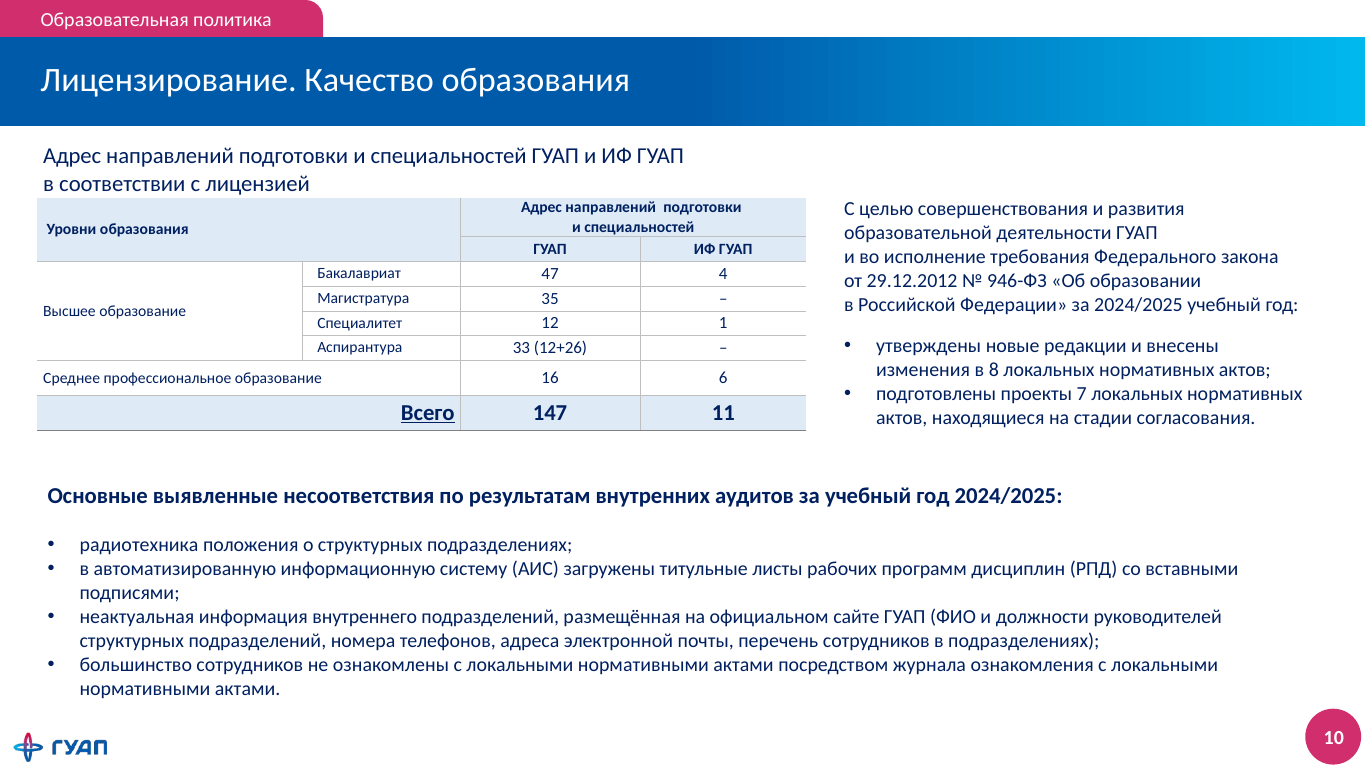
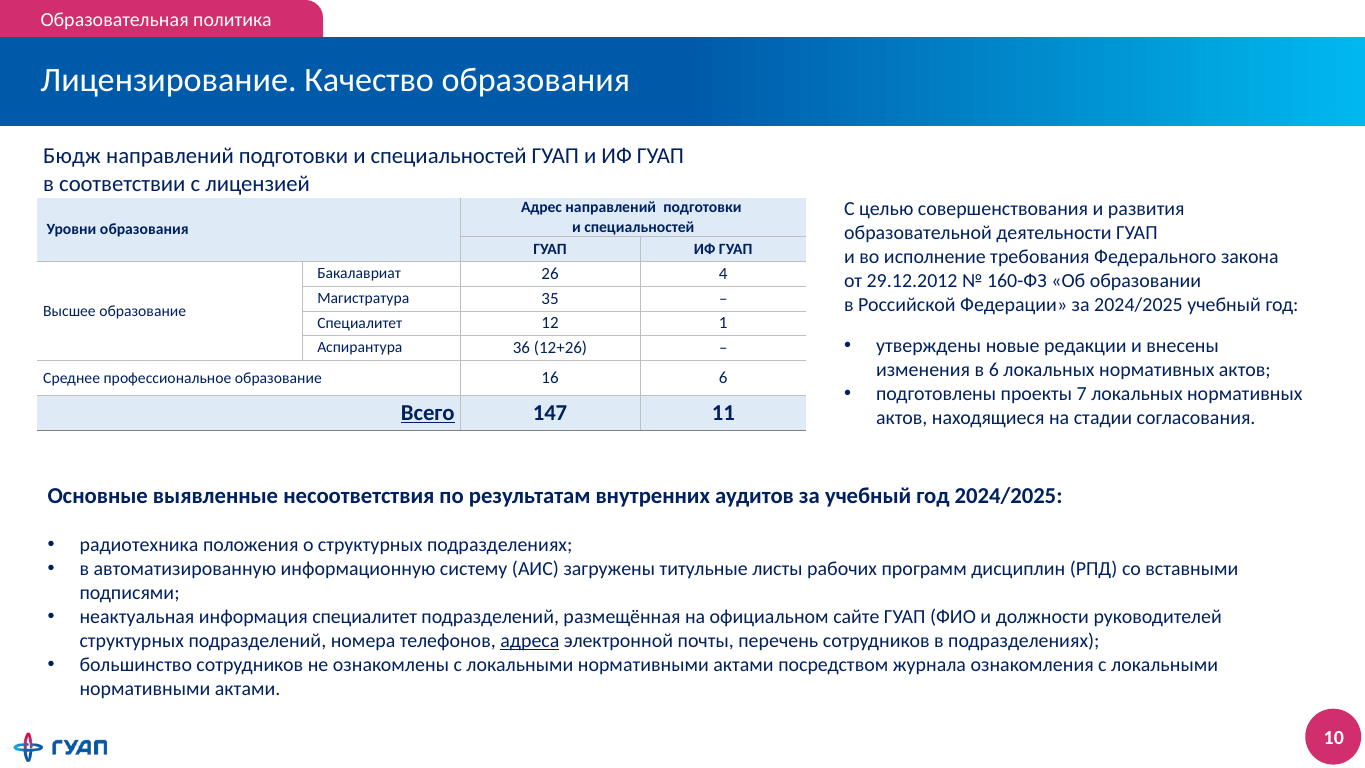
Адрес: Адрес -> Бюдж (72, 156)
47: 47 -> 26 (550, 274)
946-ФЗ: 946-ФЗ -> 160-ФЗ (1017, 281)
33: 33 -> 36 (521, 348)
в 8: 8 -> 6 (994, 370)
информация внутреннего: внутреннего -> специалитет (365, 617)
адреса underline: none -> present (530, 641)
